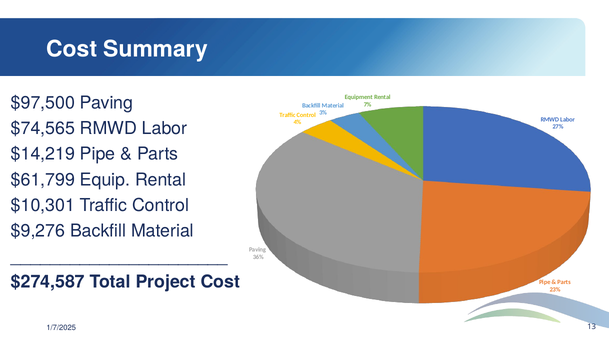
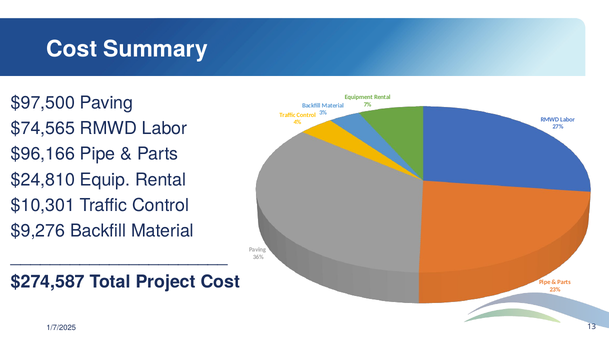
$14,219: $14,219 -> $96,166 (43, 154)
$61,799: $61,799 -> $24,810 (43, 179)
